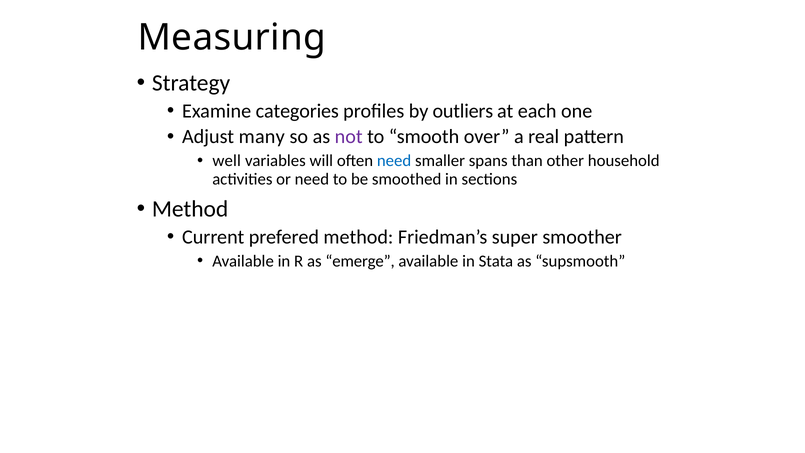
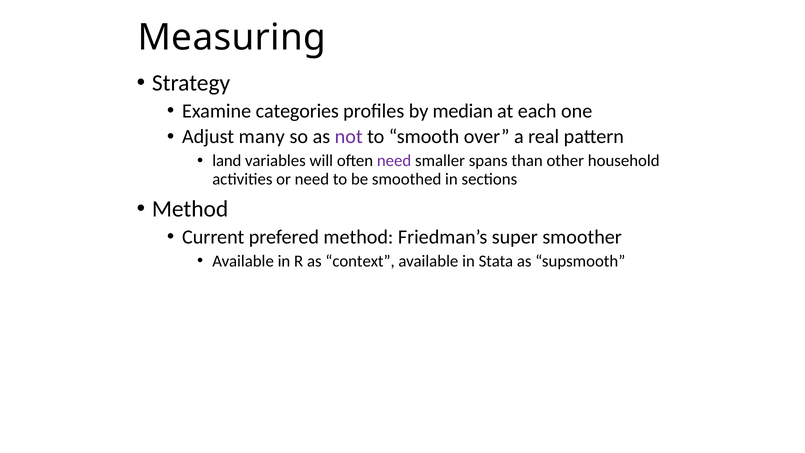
outliers: outliers -> median (463, 111)
well: well -> land (227, 161)
need colour: blue -> purple (394, 161)
emerge: emerge -> context (360, 261)
